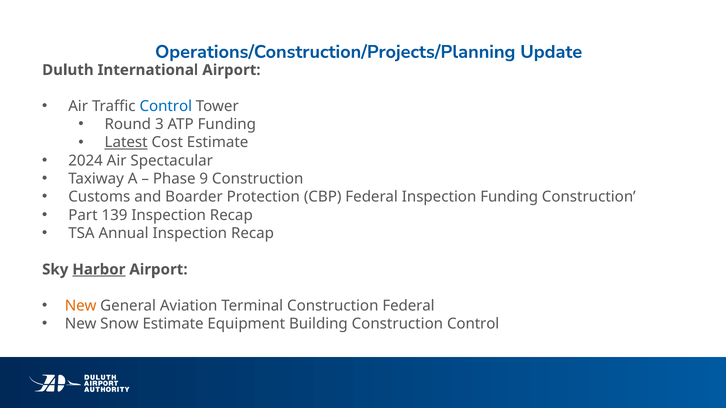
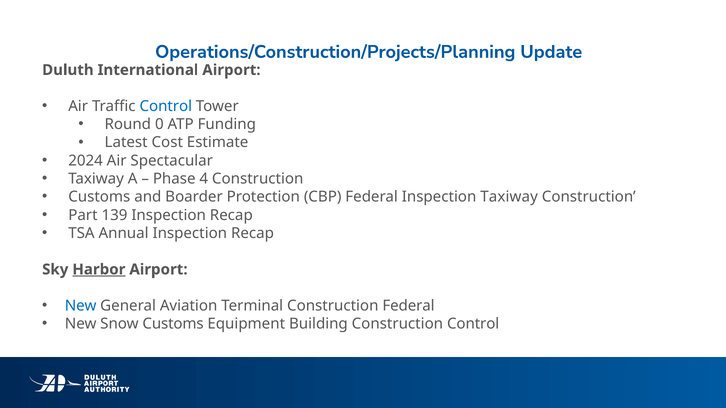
3: 3 -> 0 (159, 124)
Latest underline: present -> none (126, 143)
9: 9 -> 4 (204, 179)
Inspection Funding: Funding -> Taxiway (509, 197)
New colour: orange -> blue (81, 306)
Snow Estimate: Estimate -> Customs (173, 324)
